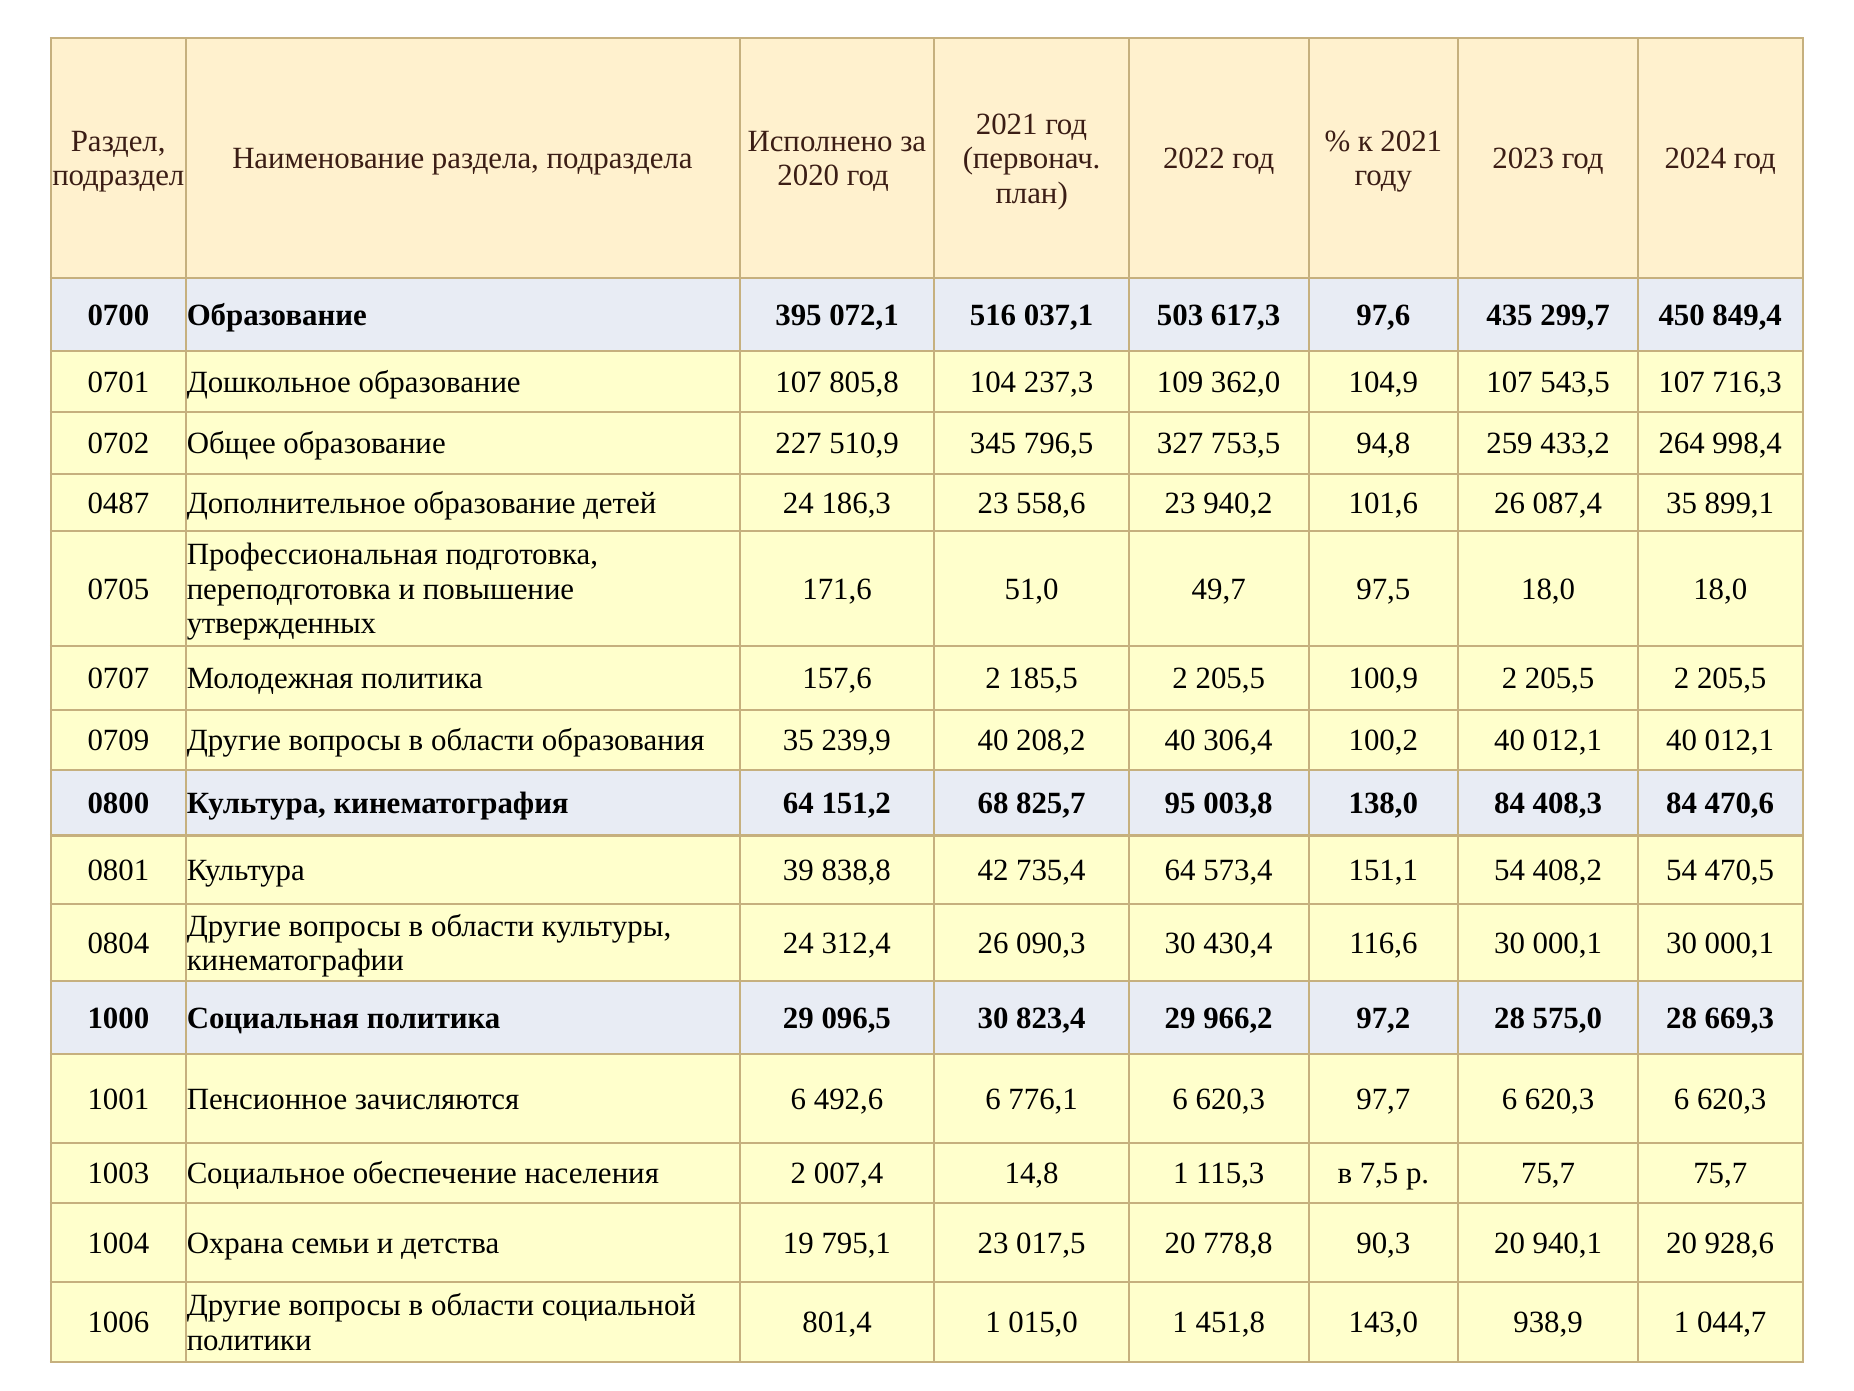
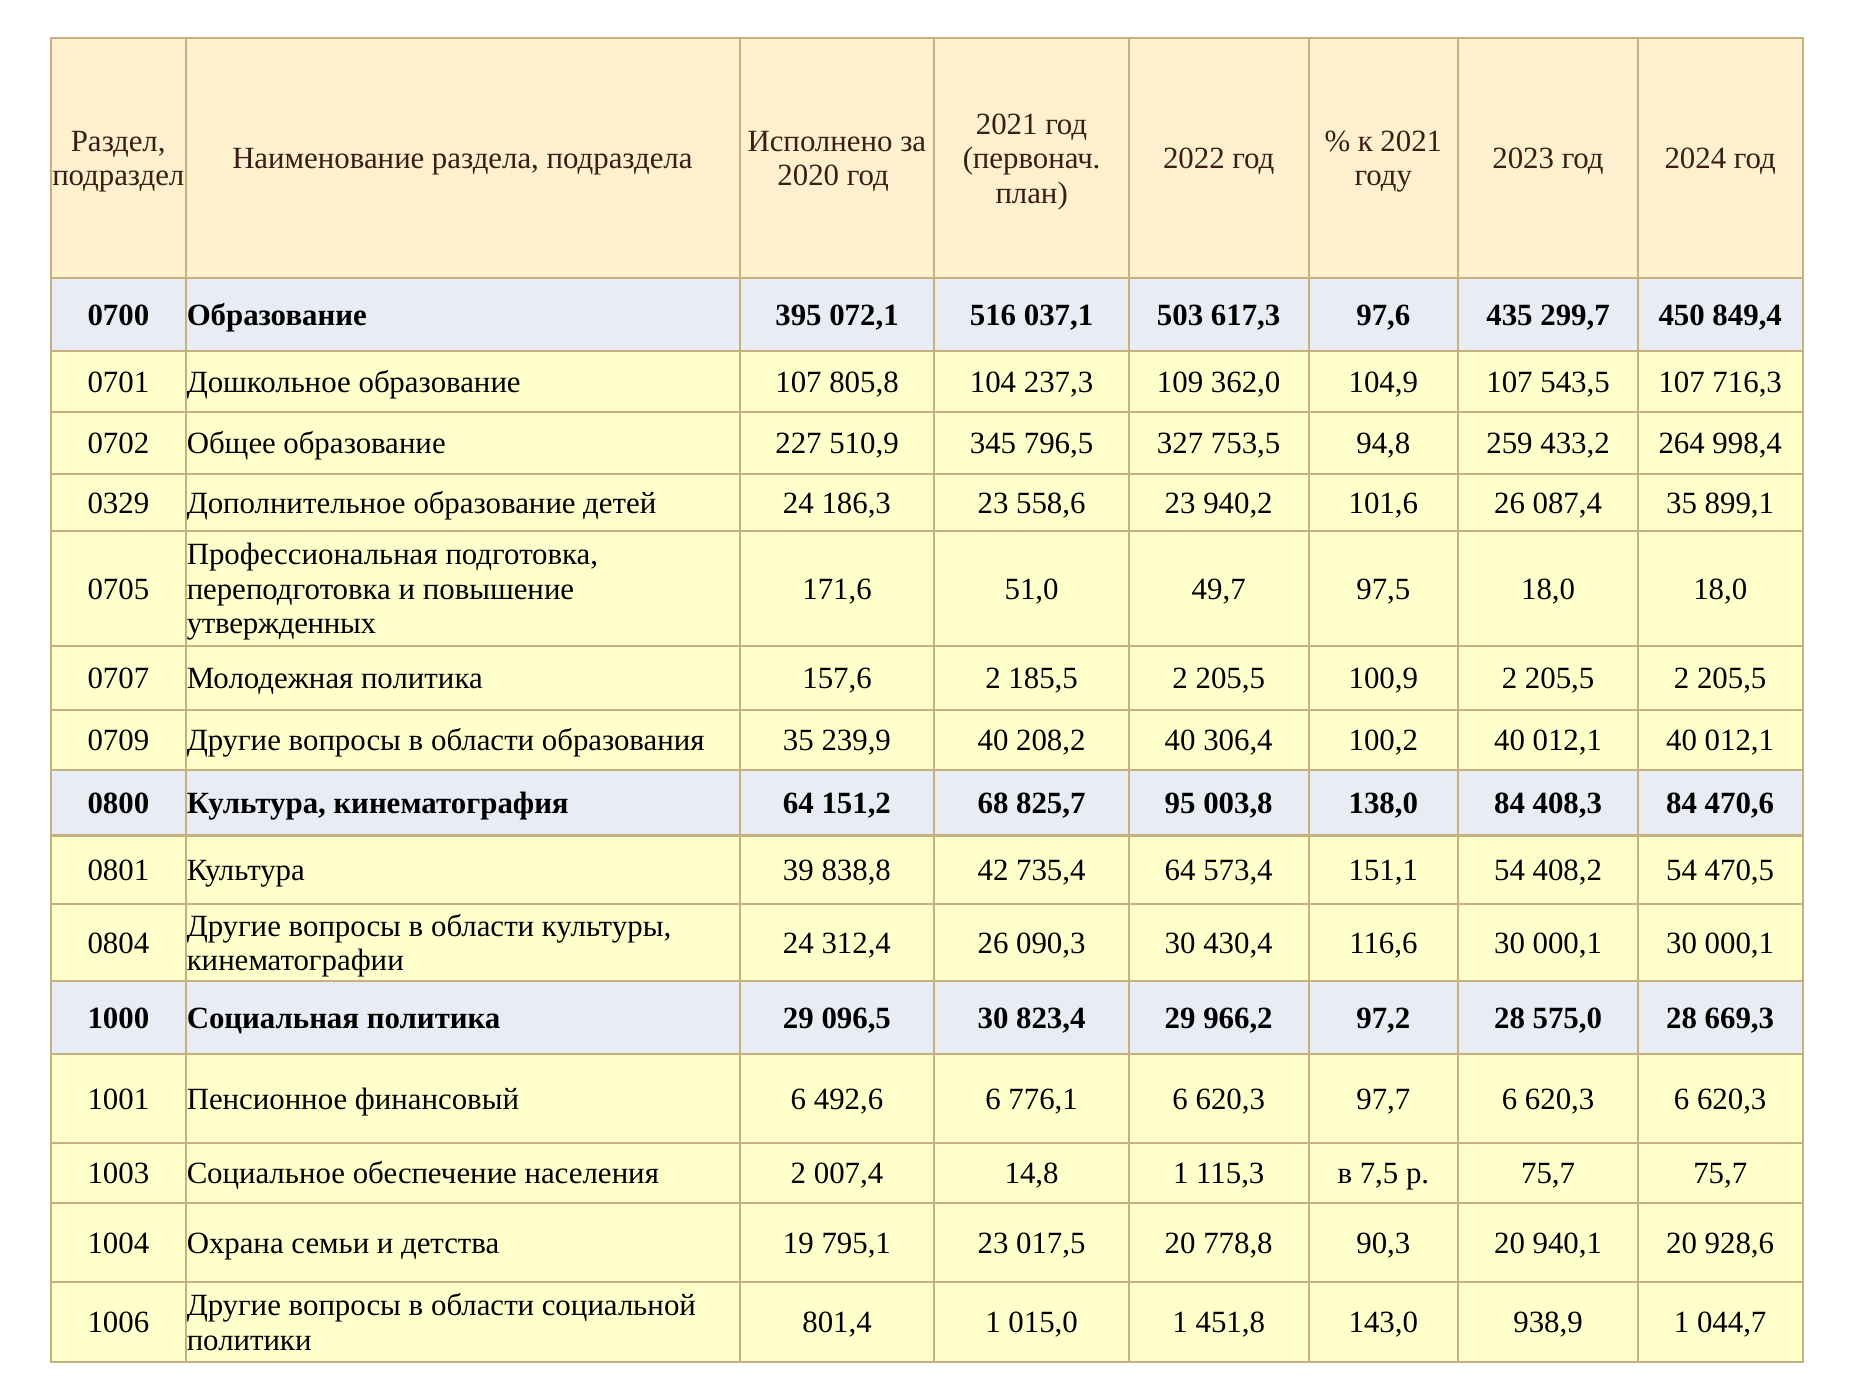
0487: 0487 -> 0329 (118, 503)
зачисляются: зачисляются -> финансовый (437, 1099)
